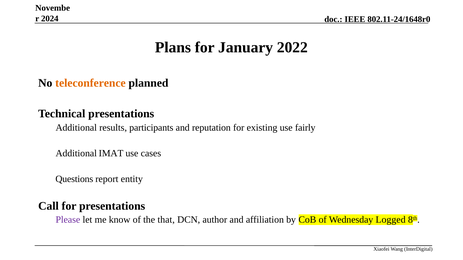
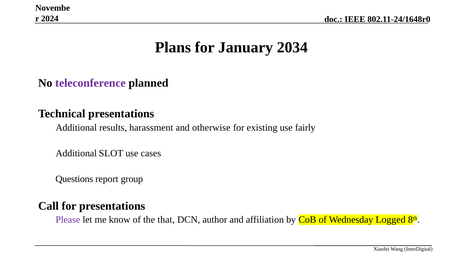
2022: 2022 -> 2034 (292, 47)
teleconference colour: orange -> purple (90, 83)
participants: participants -> harassment (151, 128)
reputation: reputation -> otherwise (211, 128)
IMAT: IMAT -> SLOT (111, 153)
entity: entity -> group (132, 179)
